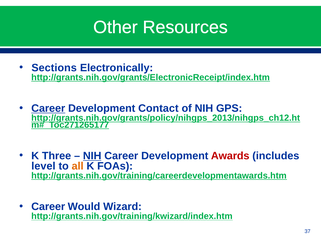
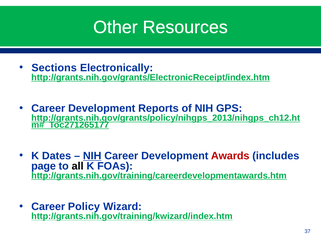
Career underline: present -> none (48, 108)
Contact: Contact -> Reports (158, 108)
Three: Three -> Dates (57, 156)
level: level -> page (44, 166)
all colour: orange -> black (78, 166)
Would: Would -> Policy (84, 206)
